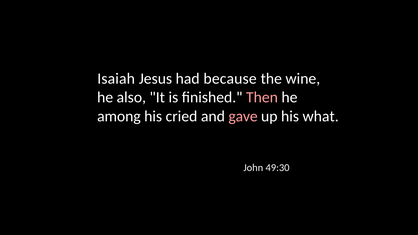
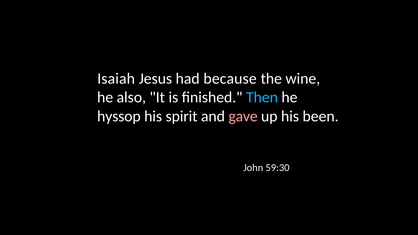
Then colour: pink -> light blue (262, 98)
among: among -> hyssop (119, 116)
cried: cried -> spirit (182, 116)
what: what -> been (321, 116)
49:30: 49:30 -> 59:30 (278, 168)
